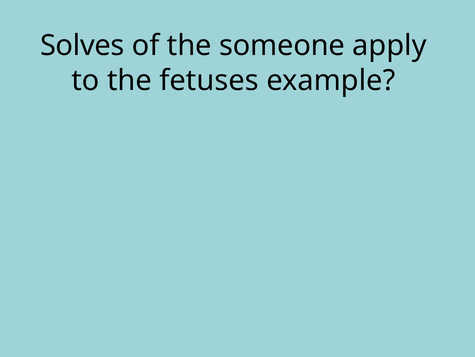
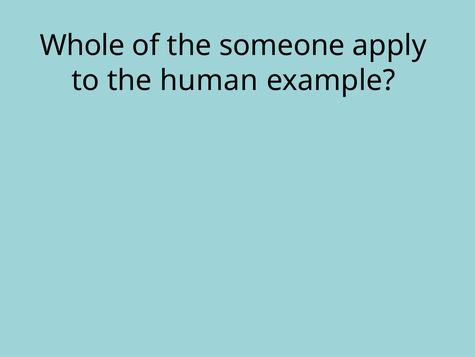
Solves: Solves -> Whole (82, 46)
fetuses: fetuses -> human (209, 80)
